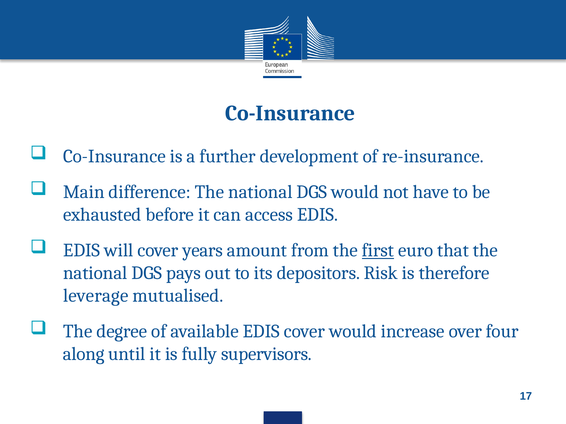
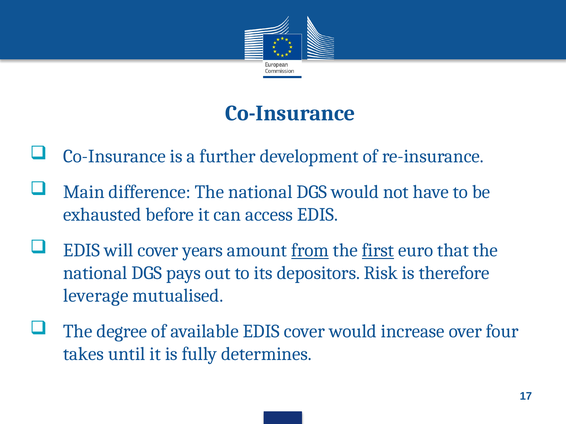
from underline: none -> present (310, 251)
along: along -> takes (84, 354)
supervisors: supervisors -> determines (266, 354)
